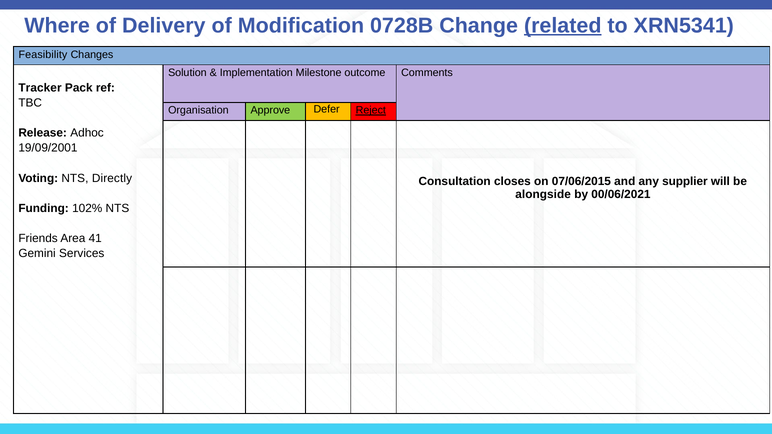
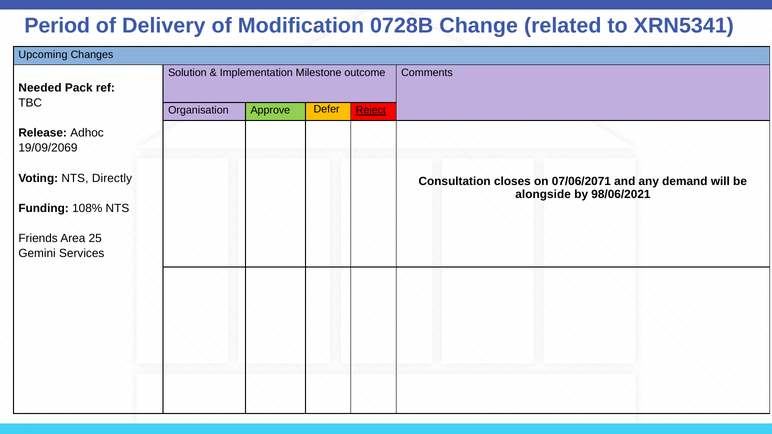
Where: Where -> Period (57, 25)
related underline: present -> none (563, 25)
Feasibility: Feasibility -> Upcoming (43, 55)
Tracker: Tracker -> Needed (40, 88)
19/09/2001: 19/09/2001 -> 19/09/2069 (48, 148)
07/06/2015: 07/06/2015 -> 07/06/2071 (581, 181)
supplier: supplier -> demand (685, 181)
00/06/2021: 00/06/2021 -> 98/06/2021 (621, 194)
102%: 102% -> 108% (87, 208)
41: 41 -> 25 (95, 239)
